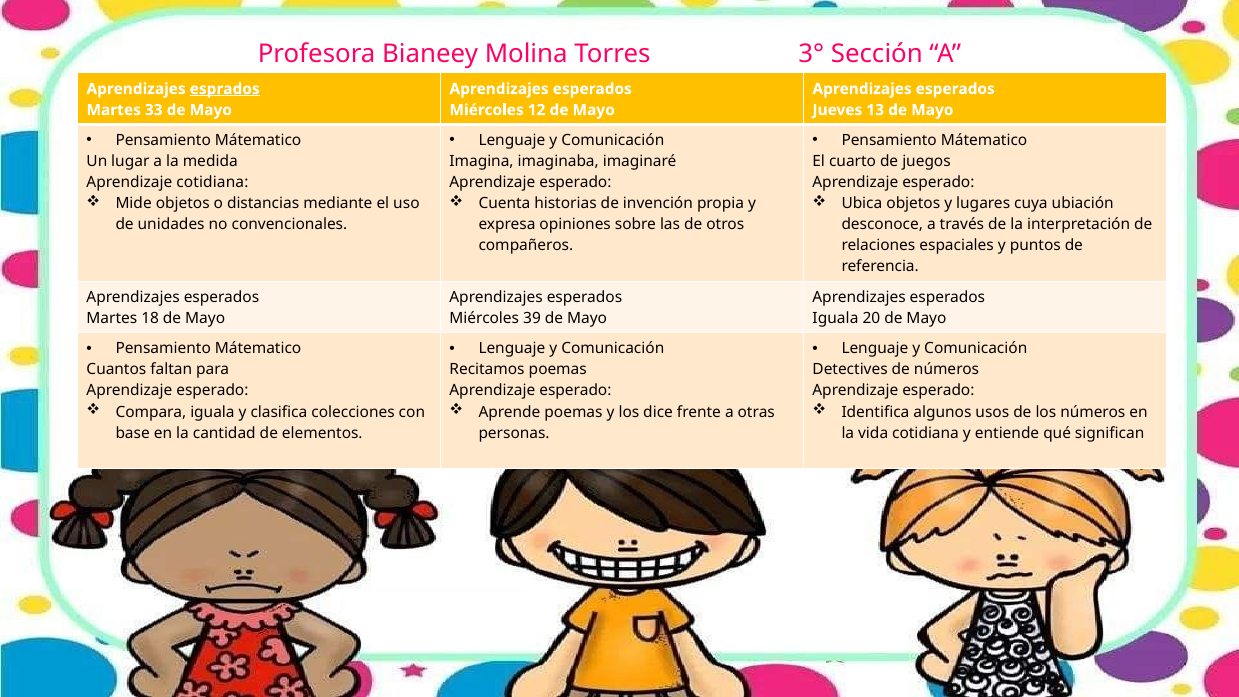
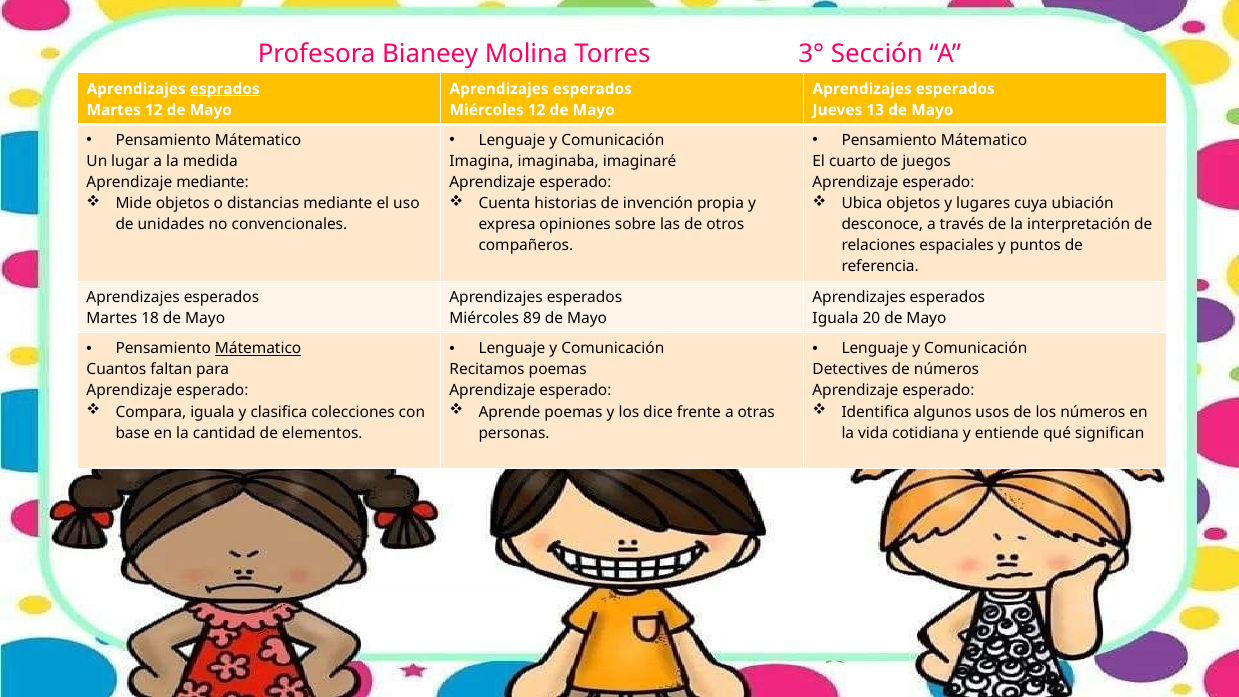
Martes 33: 33 -> 12 (154, 110)
Aprendizaje cotidiana: cotidiana -> mediante (213, 183)
39: 39 -> 89 (532, 318)
Mátematico underline: none -> present (258, 349)
